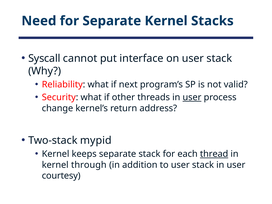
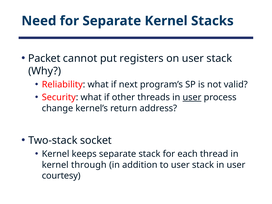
Syscall: Syscall -> Packet (44, 58)
interface: interface -> registers (142, 58)
mypid: mypid -> socket (96, 140)
thread underline: present -> none (214, 154)
